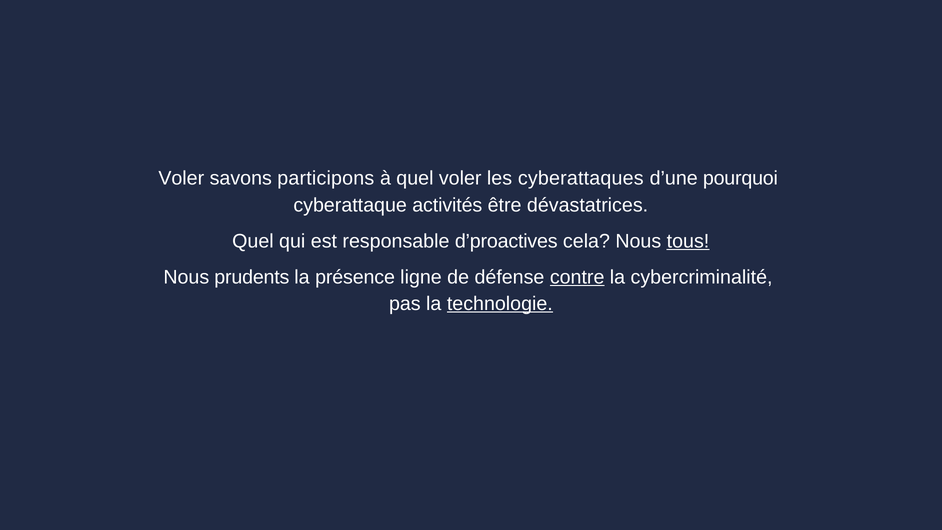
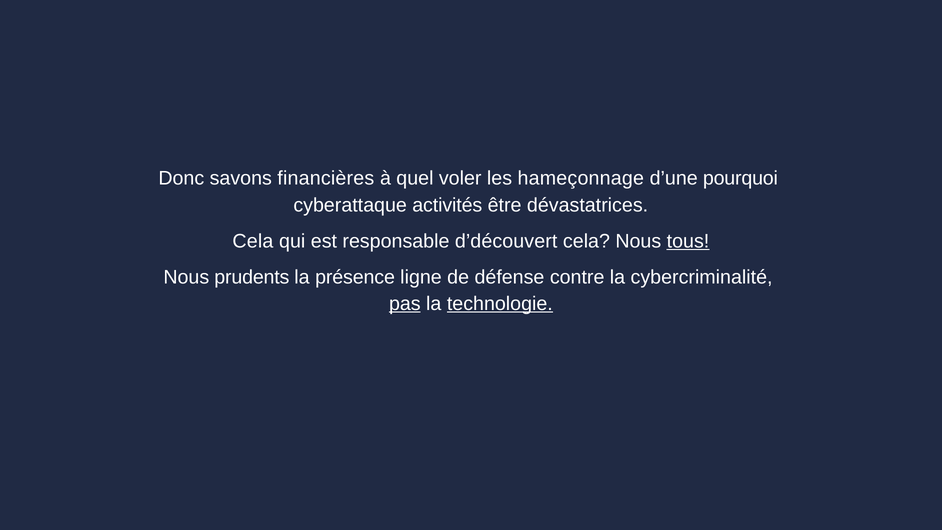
Voler: Voler -> Donc (181, 178)
participons: participons -> financières (326, 178)
cyberattaques: cyberattaques -> hameçonnage (581, 178)
Quel: Quel -> Cela (253, 241)
d’proactives: d’proactives -> d’découvert (506, 241)
contre underline: present -> none (577, 277)
pas underline: none -> present (405, 304)
